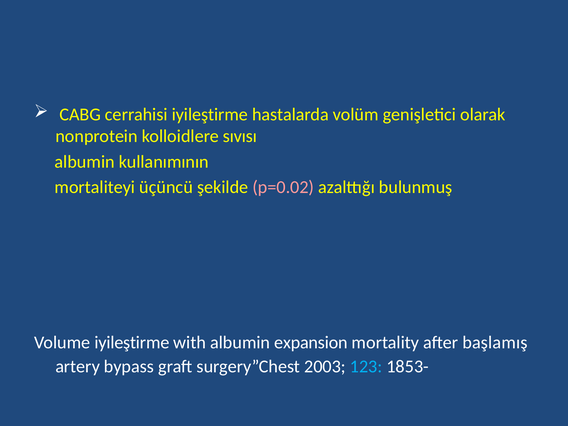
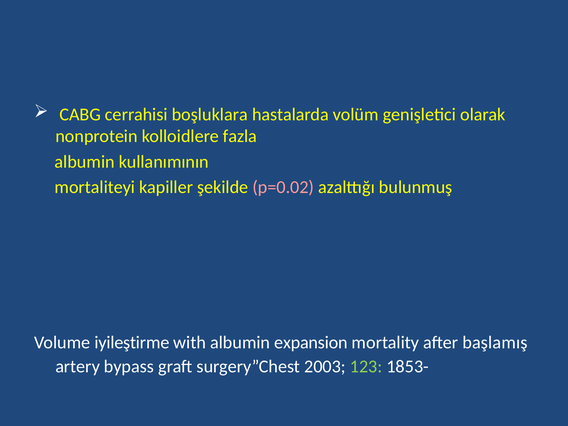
cerrahisi iyileştirme: iyileştirme -> boşluklara (210, 114)
sıvısı: sıvısı -> fazla (240, 136)
üçüncü: üçüncü -> kapiller (166, 187)
123 colour: light blue -> light green (366, 367)
